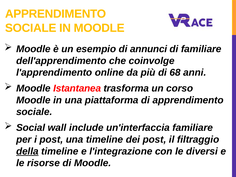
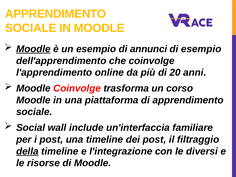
Moodle underline: none -> present (33, 49)
di familiare: familiare -> esempio (201, 49)
68: 68 -> 20 (175, 73)
Moodle Istantanea: Istantanea -> Coinvolge (77, 88)
